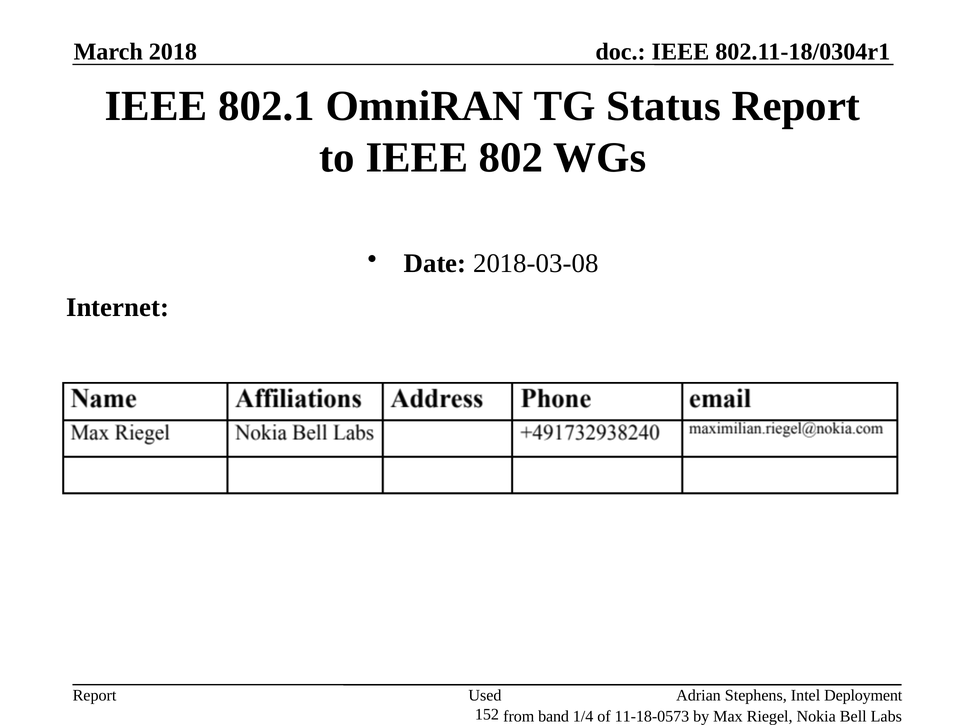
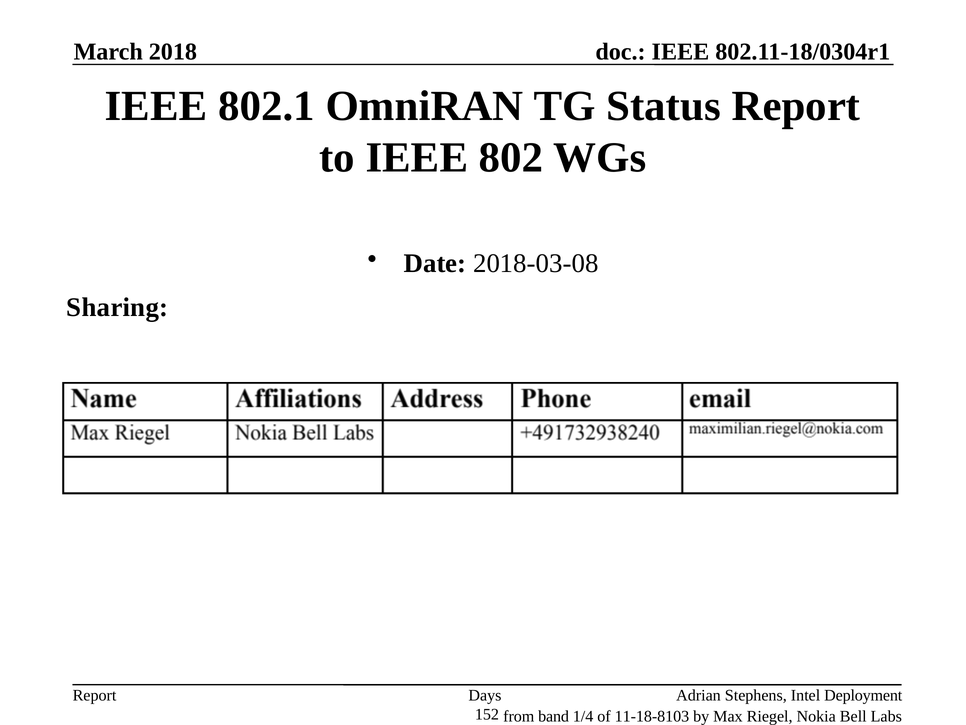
Internet: Internet -> Sharing (117, 307)
Used: Used -> Days (485, 695)
11-18-0573: 11-18-0573 -> 11-18-8103 (652, 716)
